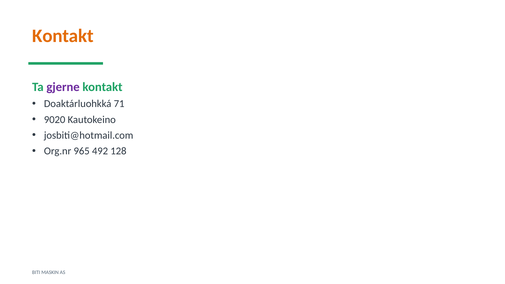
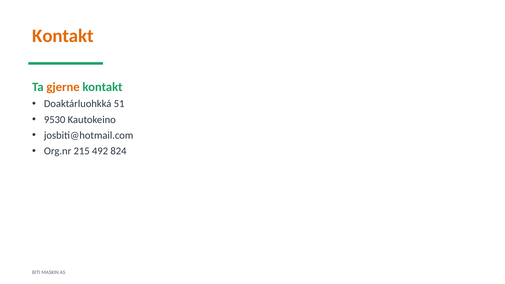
gjerne colour: purple -> orange (63, 87)
71: 71 -> 51 (119, 104)
9020: 9020 -> 9530 (55, 120)
965: 965 -> 215 (82, 151)
128: 128 -> 824 (118, 151)
